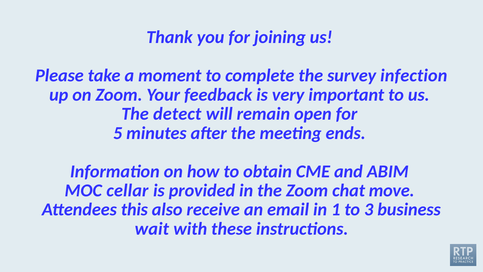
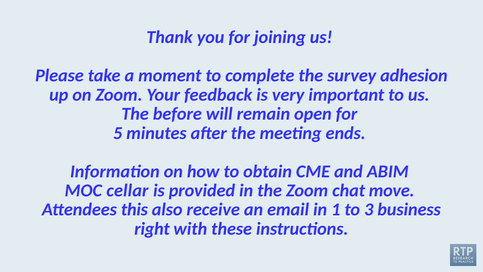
infection: infection -> adhesion (414, 76)
detect: detect -> before (177, 114)
wait: wait -> right (152, 229)
